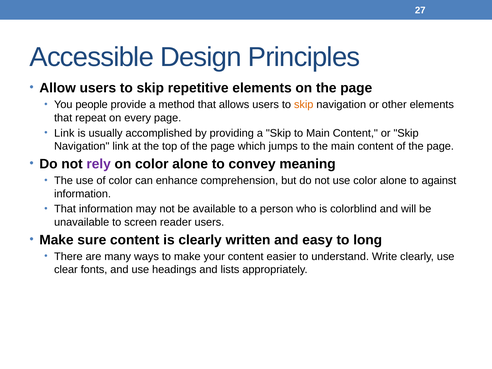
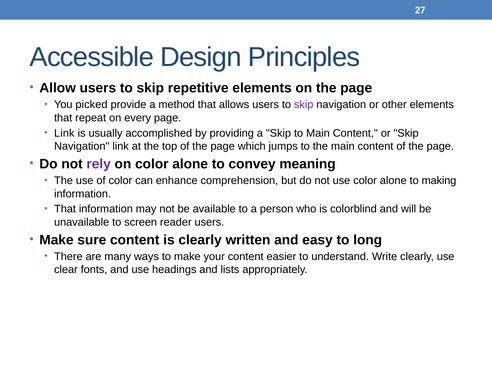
people: people -> picked (92, 105)
skip colour: orange -> purple (304, 105)
against: against -> making (439, 181)
